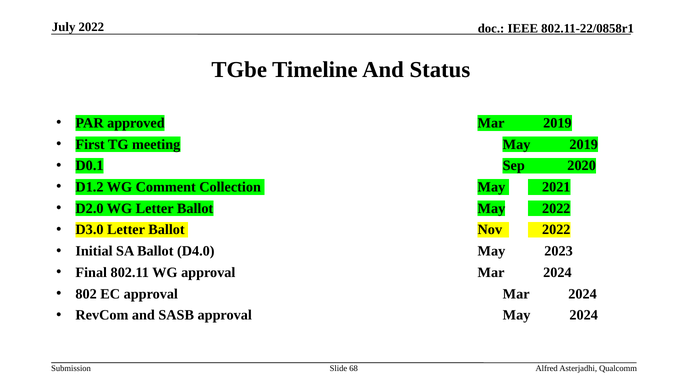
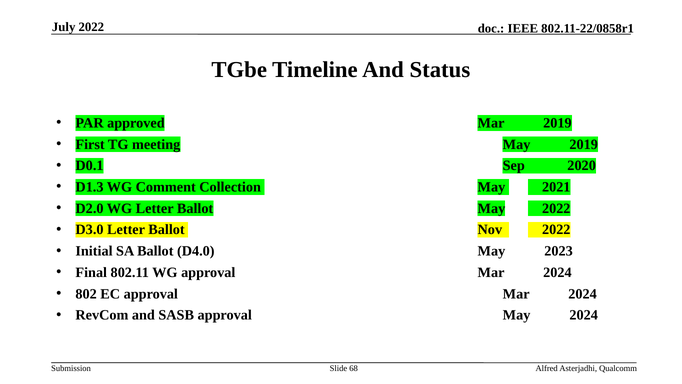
D1.2: D1.2 -> D1.3 (89, 187)
